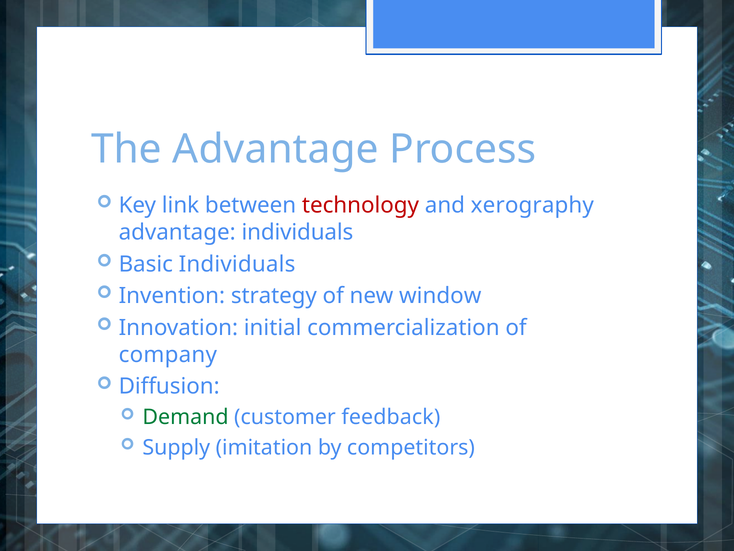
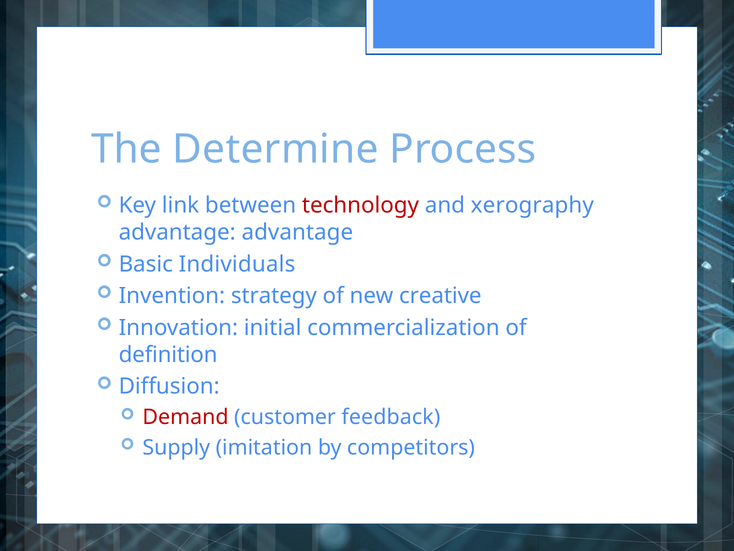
The Advantage: Advantage -> Determine (276, 149)
advantage individuals: individuals -> advantage (297, 232)
window: window -> creative (440, 296)
company: company -> definition (168, 354)
Demand colour: green -> red (186, 417)
